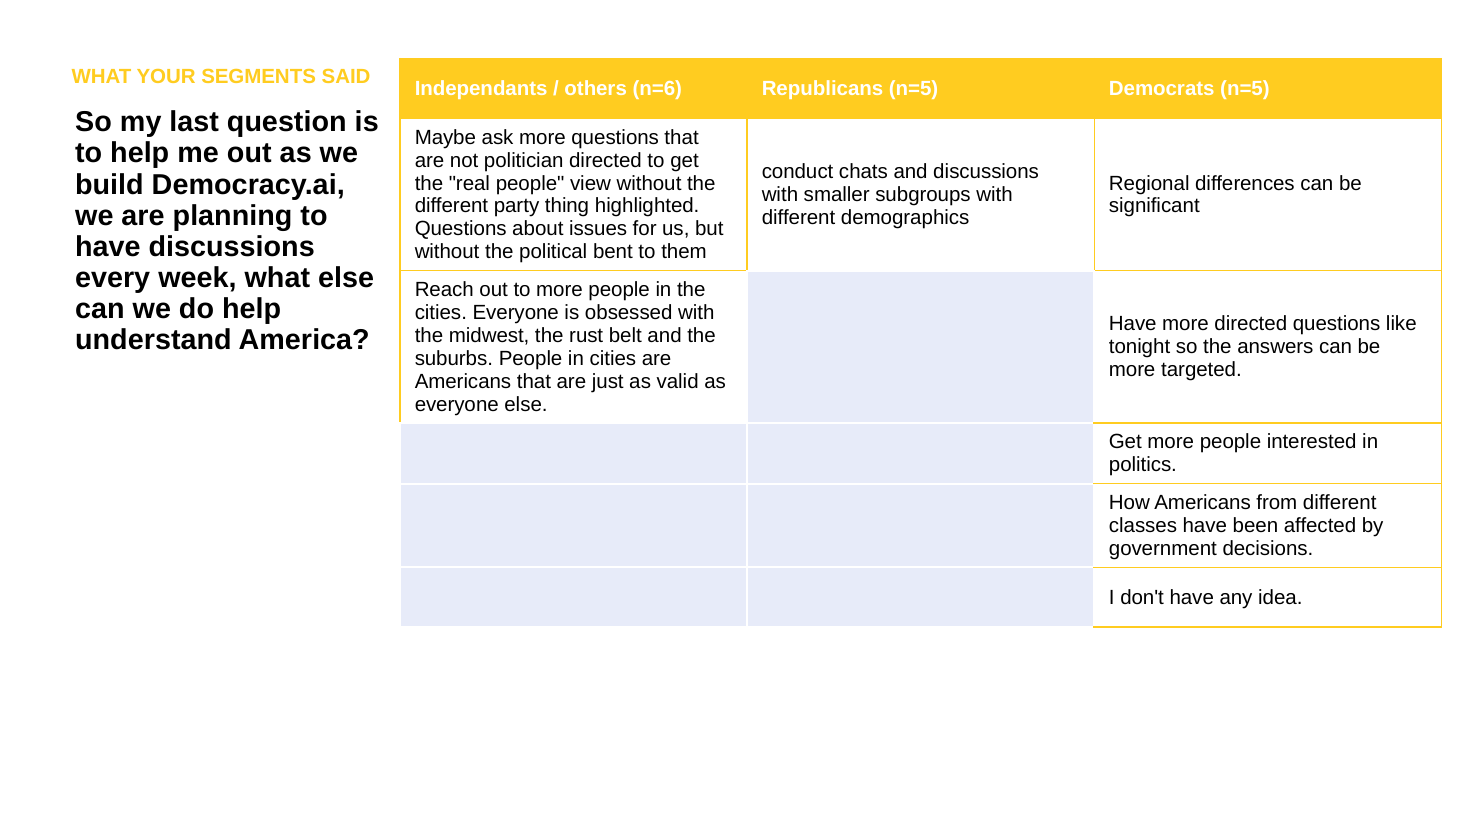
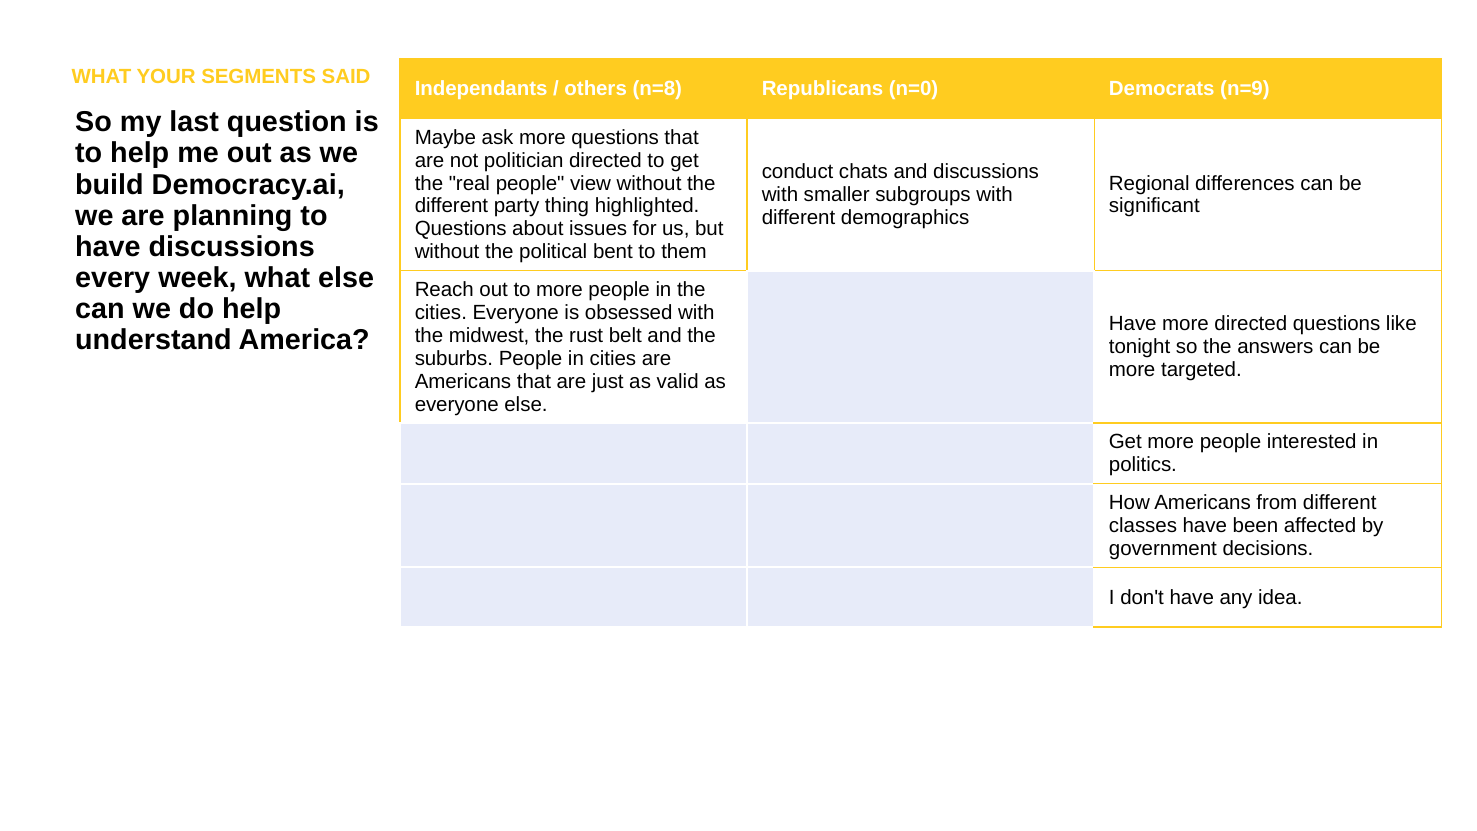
n=6: n=6 -> n=8 (657, 89)
Republicans n=5: n=5 -> n=0 (914, 89)
Democrats n=5: n=5 -> n=9 (1245, 89)
